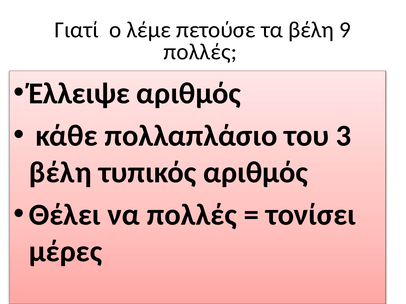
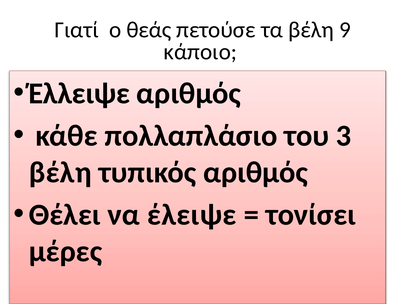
λέμε: λέμε -> θεάς (149, 30)
πολλές: πολλές -> κάποιο (200, 52)
να πολλές: πολλές -> έλειψε (192, 215)
